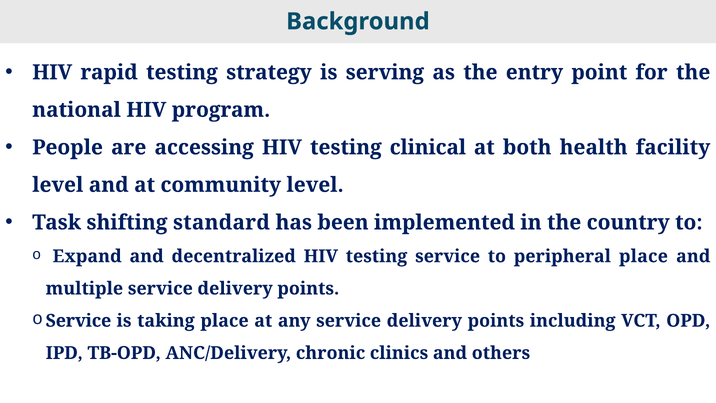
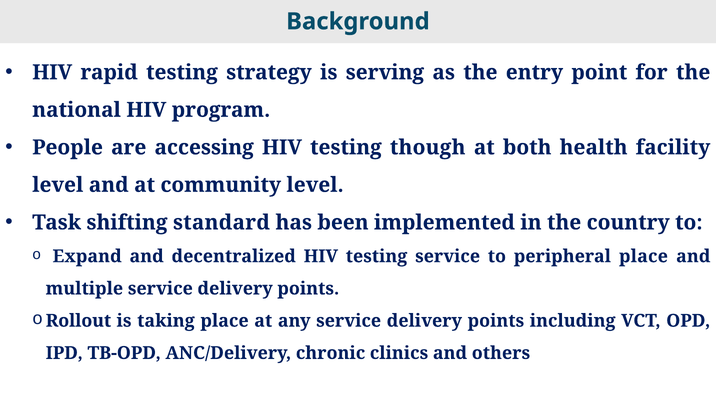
clinical: clinical -> though (428, 147)
Service: Service -> Rollout (78, 321)
